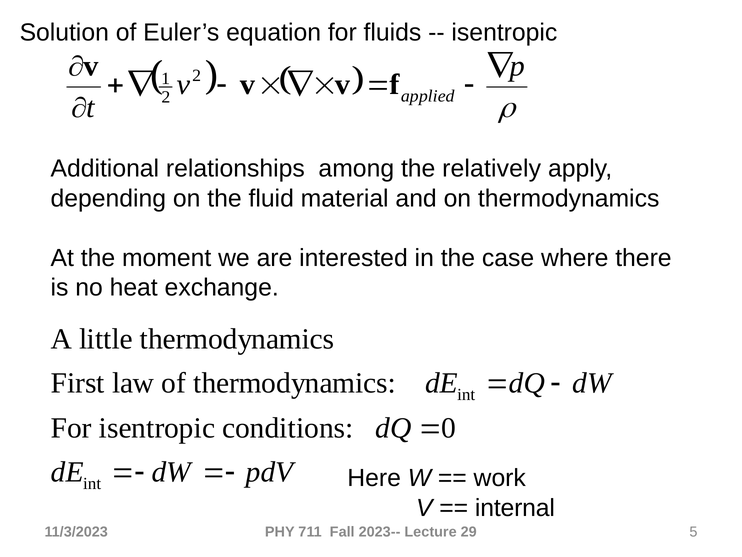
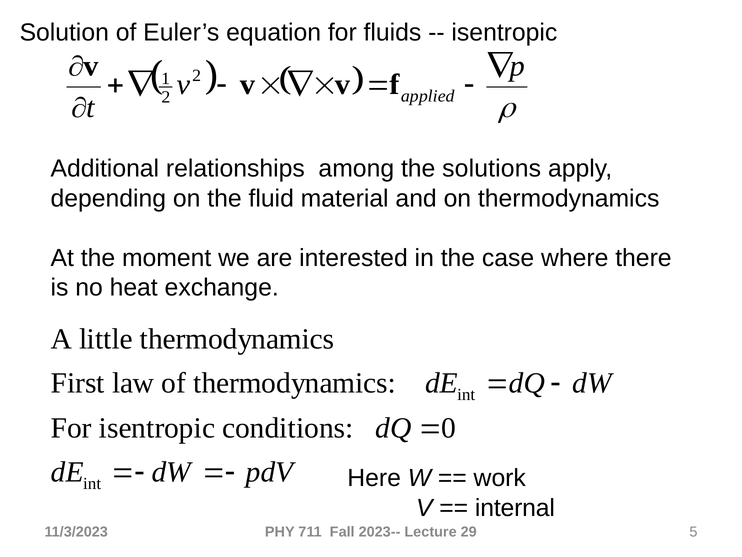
relatively: relatively -> solutions (492, 169)
